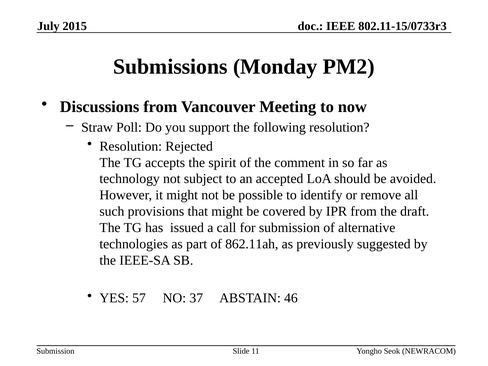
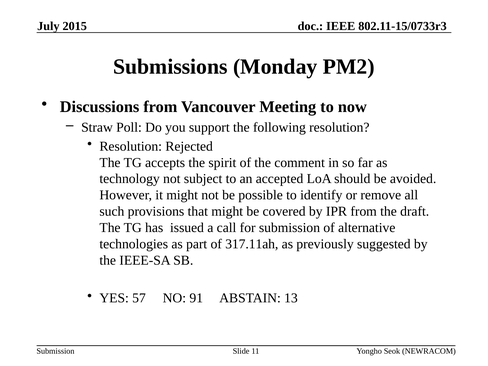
862.11ah: 862.11ah -> 317.11ah (252, 244)
37: 37 -> 91 (196, 298)
46: 46 -> 13 (291, 298)
